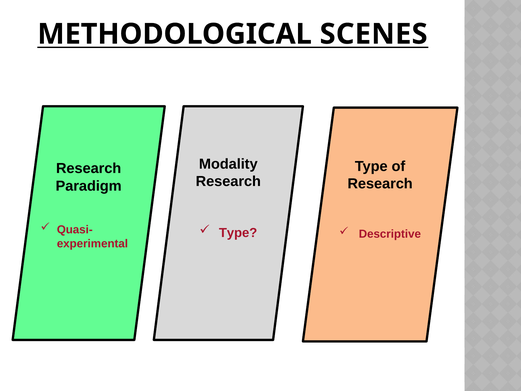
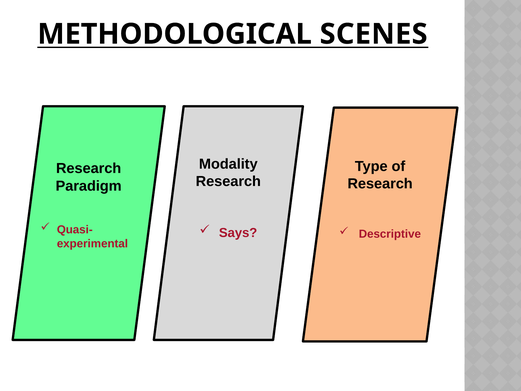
Type: Type -> Says (238, 233)
